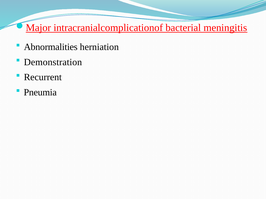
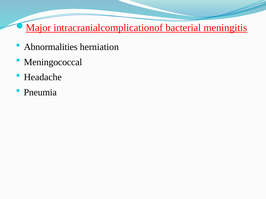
Demonstration: Demonstration -> Meningococcal (53, 62)
Recurrent: Recurrent -> Headache (43, 77)
